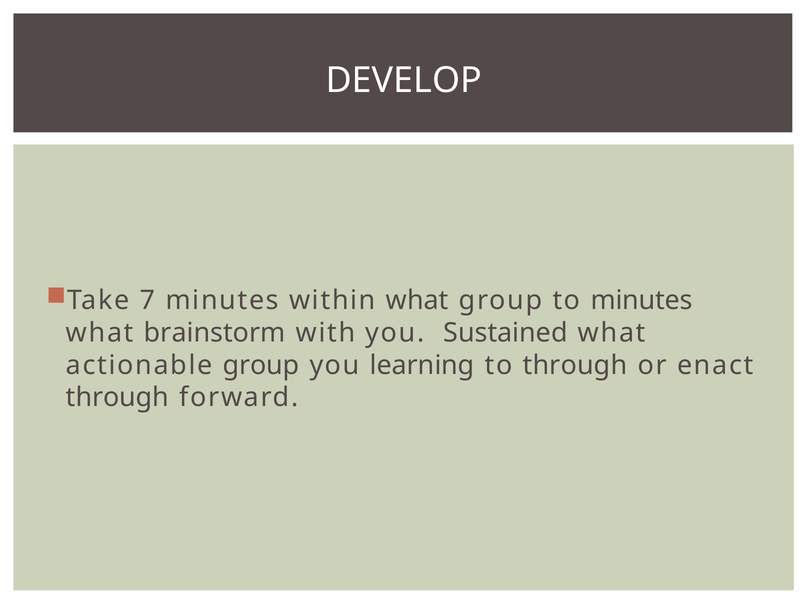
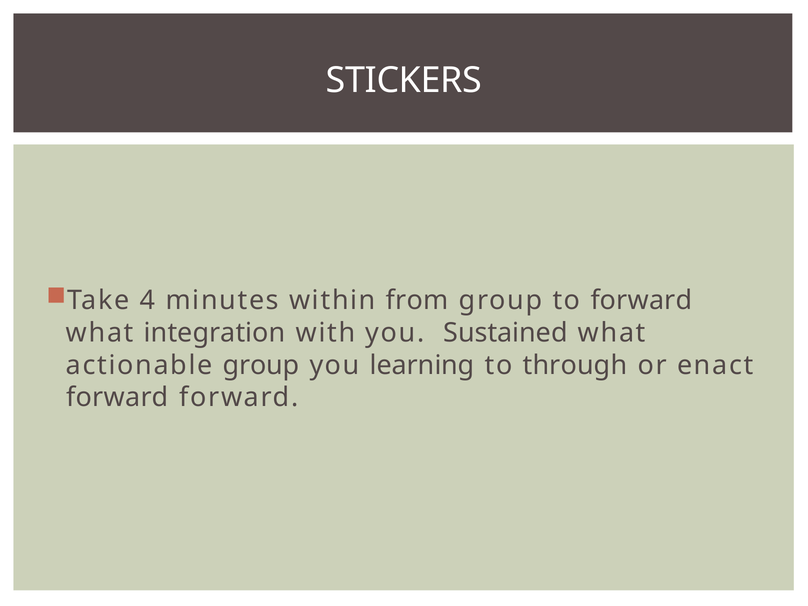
DEVELOP: DEVELOP -> STICKERS (404, 80)
7: 7 -> 4 (148, 301)
within what: what -> from (417, 301)
to minutes: minutes -> forward (641, 301)
brainstorm: brainstorm -> integration (215, 333)
through: through -> forward (117, 398)
